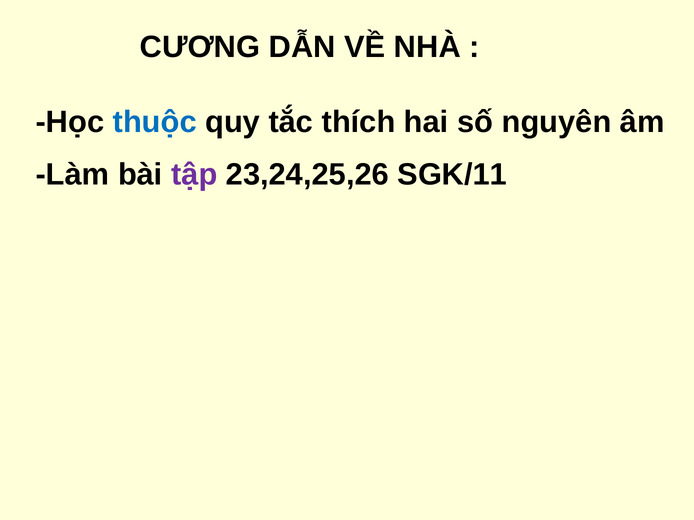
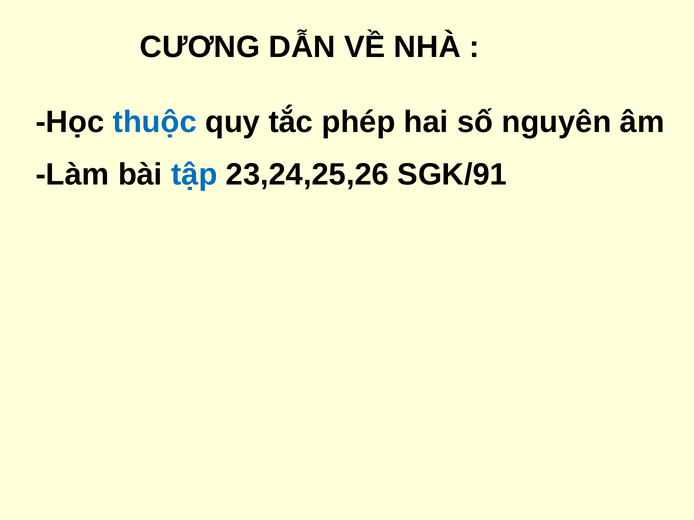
thích: thích -> phép (359, 122)
tập colour: purple -> blue (194, 175)
SGK/11: SGK/11 -> SGK/91 (452, 175)
